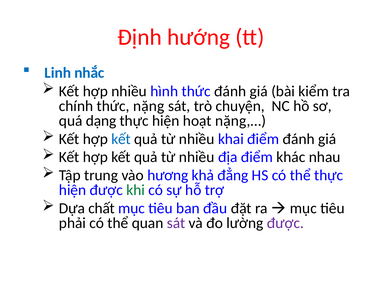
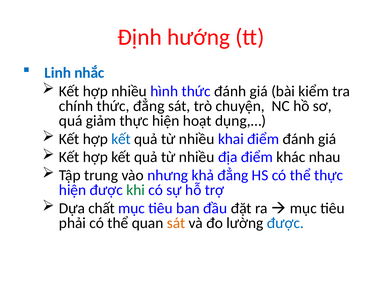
thức nặng: nặng -> đẳng (149, 106)
dạng: dạng -> giảm (101, 121)
nặng,…: nặng,… -> dụng,… (241, 121)
hương: hương -> nhưng (168, 175)
sát colour: purple -> orange (176, 223)
được colour: purple -> blue (285, 223)
